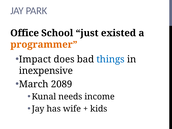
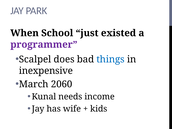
Office: Office -> When (25, 33)
programmer colour: orange -> purple (44, 45)
Impact: Impact -> Scalpel (35, 59)
2089: 2089 -> 2060 (62, 84)
